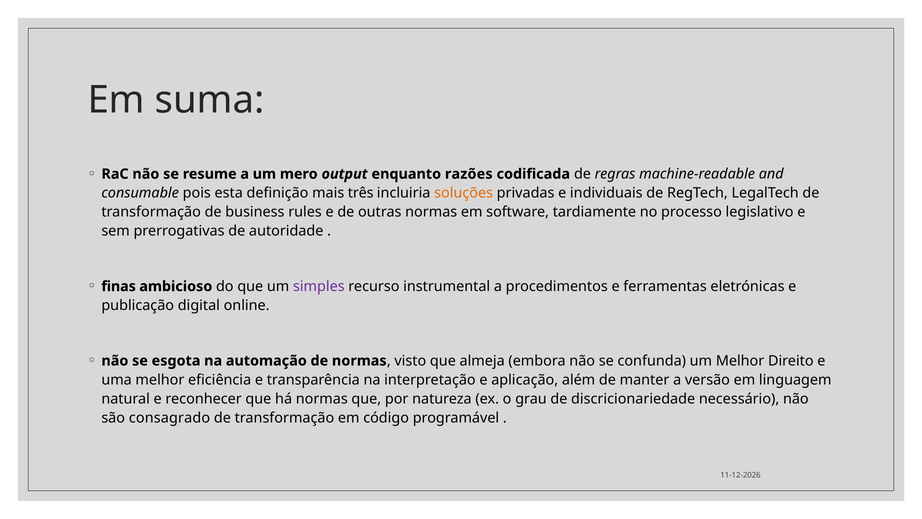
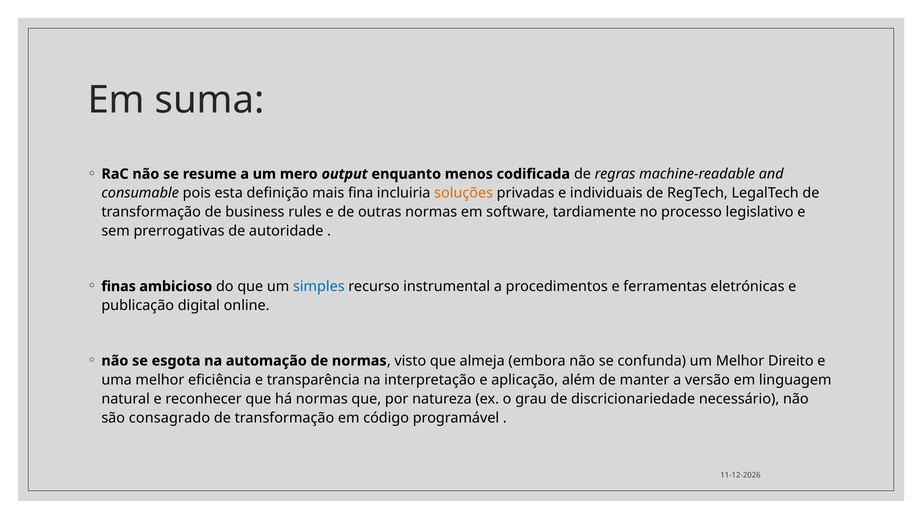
razões: razões -> menos (469, 174)
três: três -> fina (361, 193)
simples colour: purple -> blue (319, 286)
